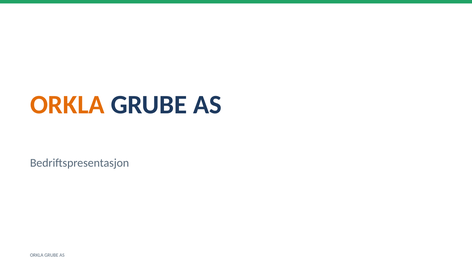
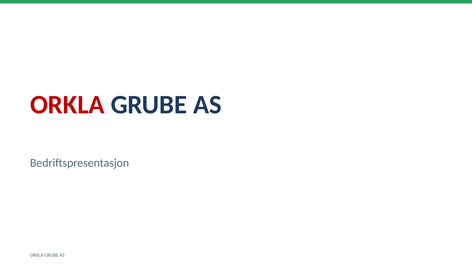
ORKLA colour: orange -> red (67, 105)
